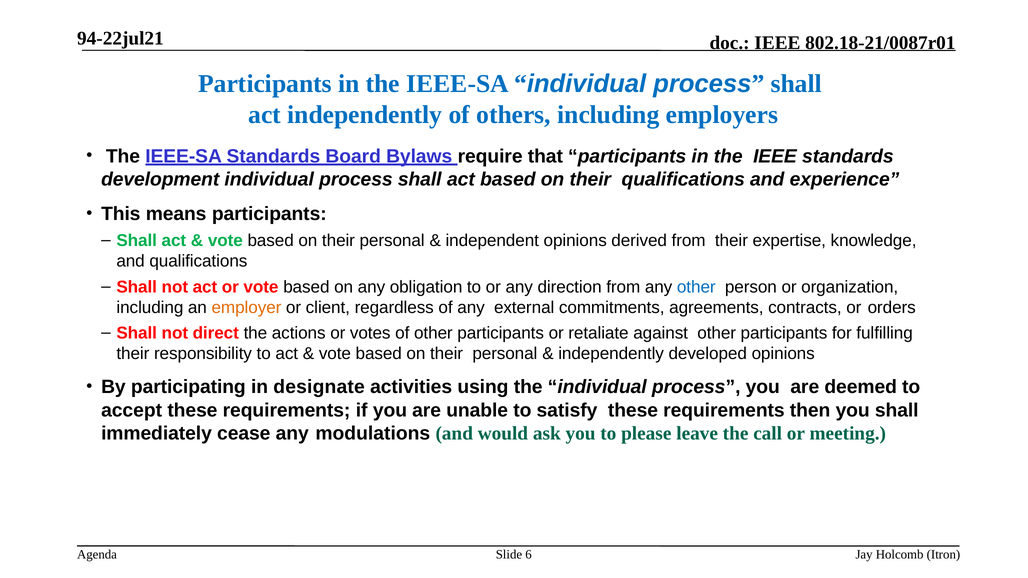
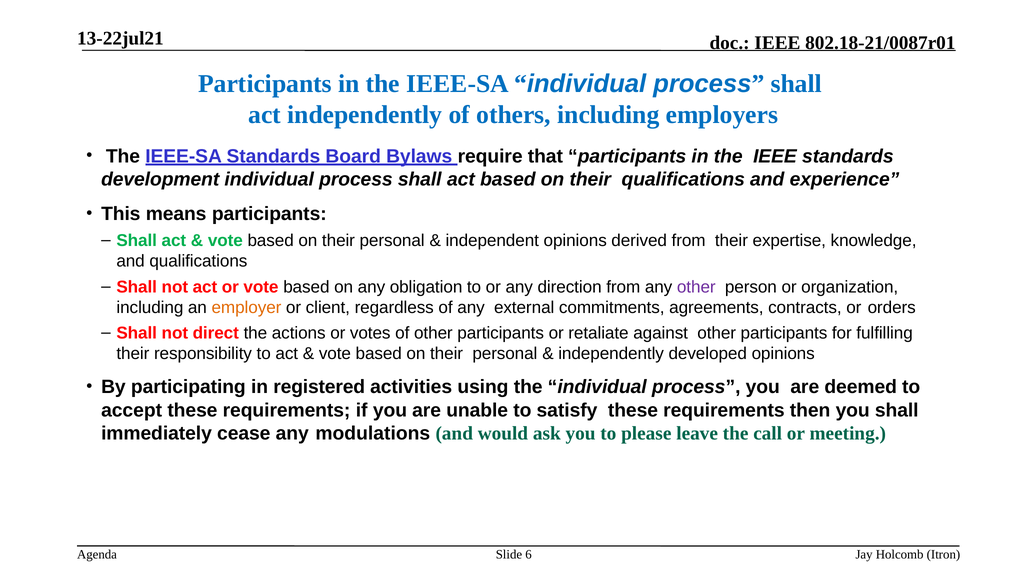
94-22jul21: 94-22jul21 -> 13-22jul21 (120, 38)
other colour: blue -> purple (696, 287)
designate: designate -> registered (319, 387)
